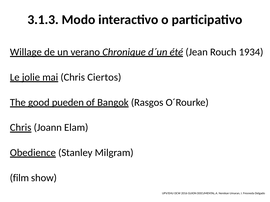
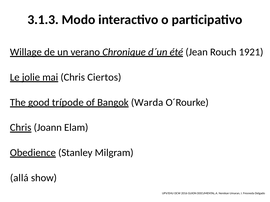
1934: 1934 -> 1921 (251, 52)
pueden: pueden -> trípode (68, 103)
Rasgos: Rasgos -> Warda (147, 103)
film: film -> allá (19, 178)
